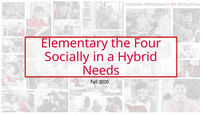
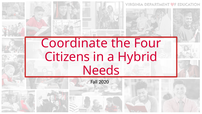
Elementary: Elementary -> Coordinate (74, 43)
Socially: Socially -> Citizens (67, 57)
